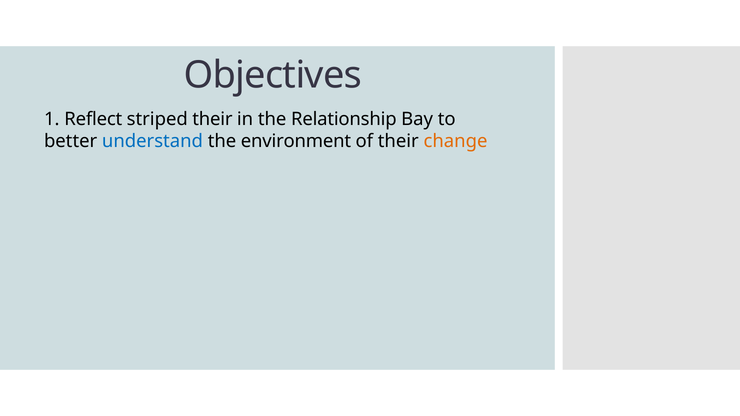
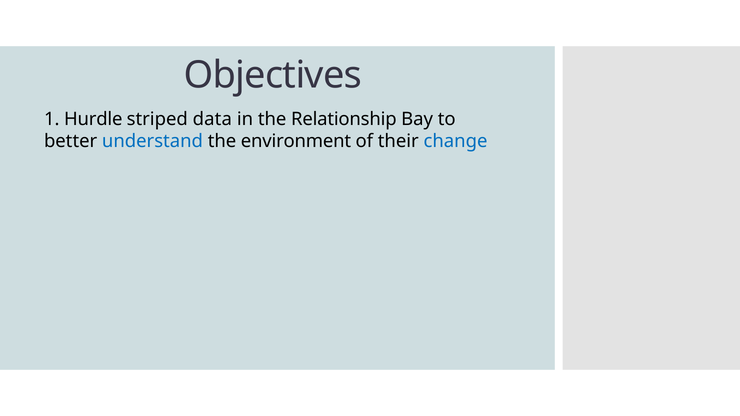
Reflect: Reflect -> Hurdle (93, 119)
striped their: their -> data (212, 119)
change colour: orange -> blue (455, 141)
